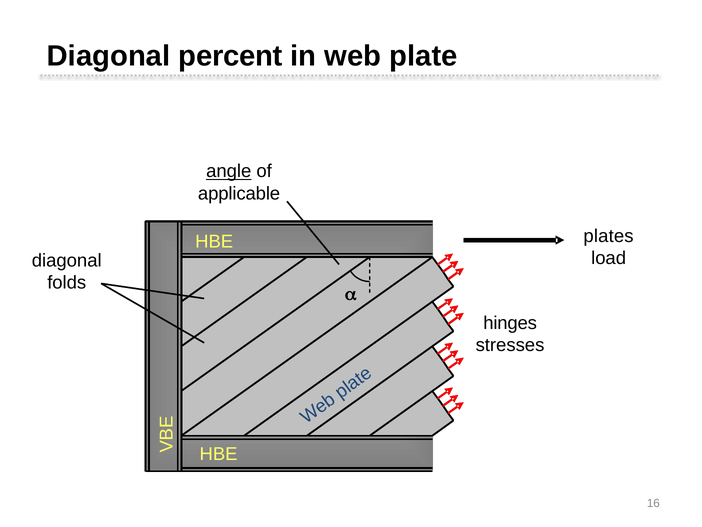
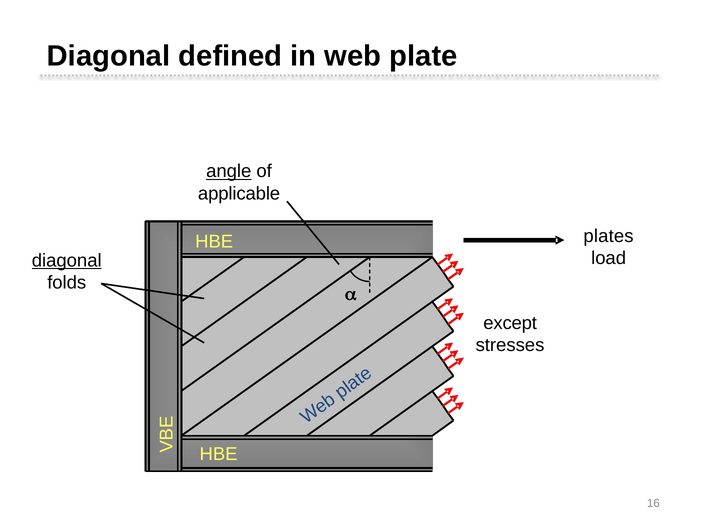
percent: percent -> defined (230, 56)
diagonal underline: none -> present (67, 260)
hinges: hinges -> except (510, 323)
